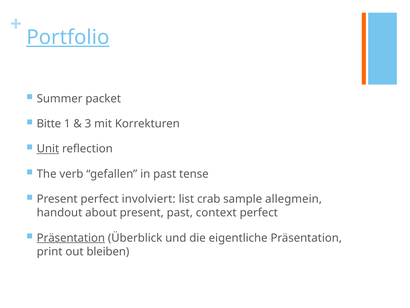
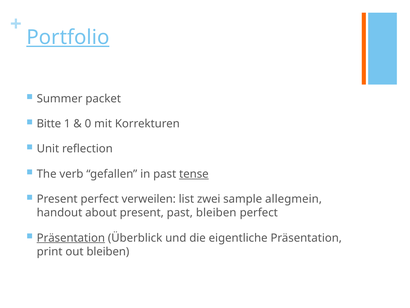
3: 3 -> 0 (88, 124)
Unit underline: present -> none (48, 149)
tense underline: none -> present (194, 174)
involviert: involviert -> verweilen (149, 199)
crab: crab -> zwei (209, 199)
past context: context -> bleiben (216, 212)
